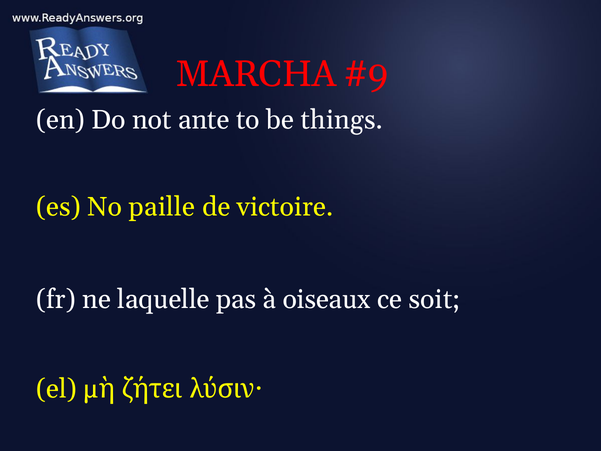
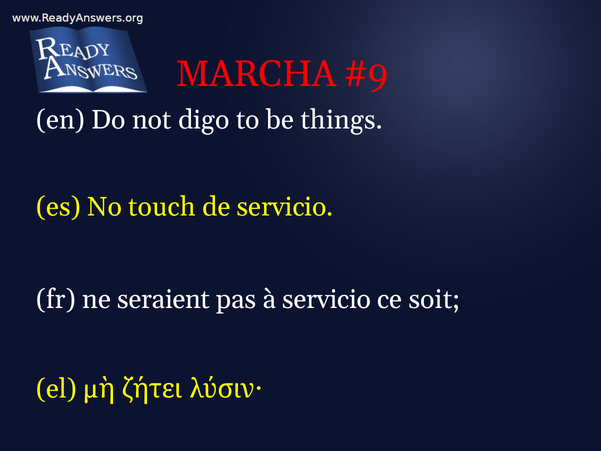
ante: ante -> digo (204, 120)
paille: paille -> touch (162, 207)
de victoire: victoire -> servicio (285, 207)
laquelle: laquelle -> seraient (164, 299)
à oiseaux: oiseaux -> servicio (327, 299)
